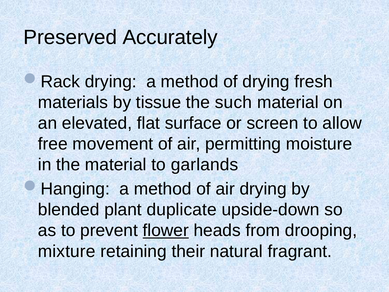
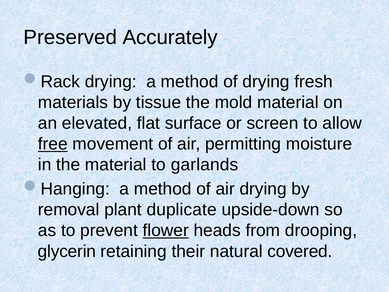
such: such -> mold (234, 102)
free underline: none -> present (53, 144)
blended: blended -> removal (69, 210)
mixture: mixture -> glycerin (67, 251)
fragrant: fragrant -> covered (300, 251)
